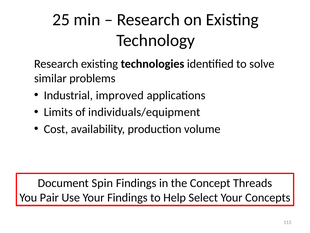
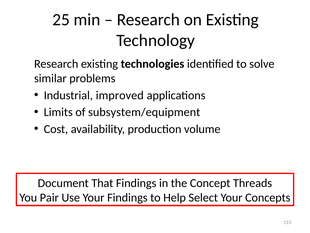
individuals/equipment: individuals/equipment -> subsystem/equipment (144, 112)
Spin: Spin -> That (102, 183)
